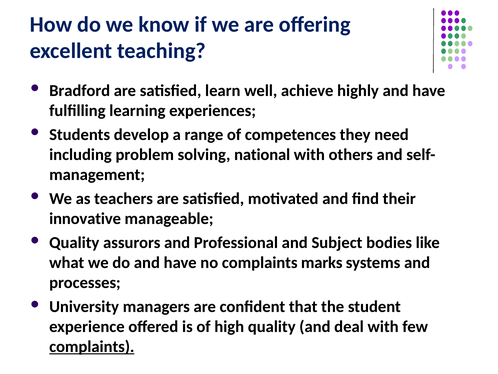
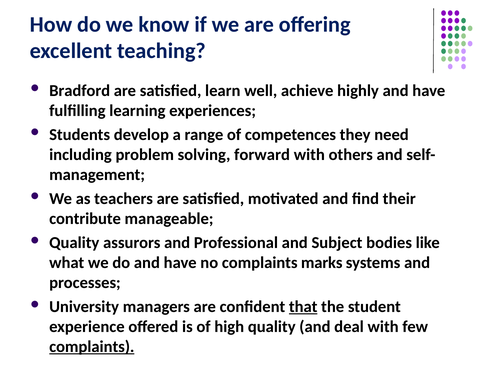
national: national -> forward (262, 154)
innovative: innovative -> contribute (85, 218)
that underline: none -> present (303, 306)
